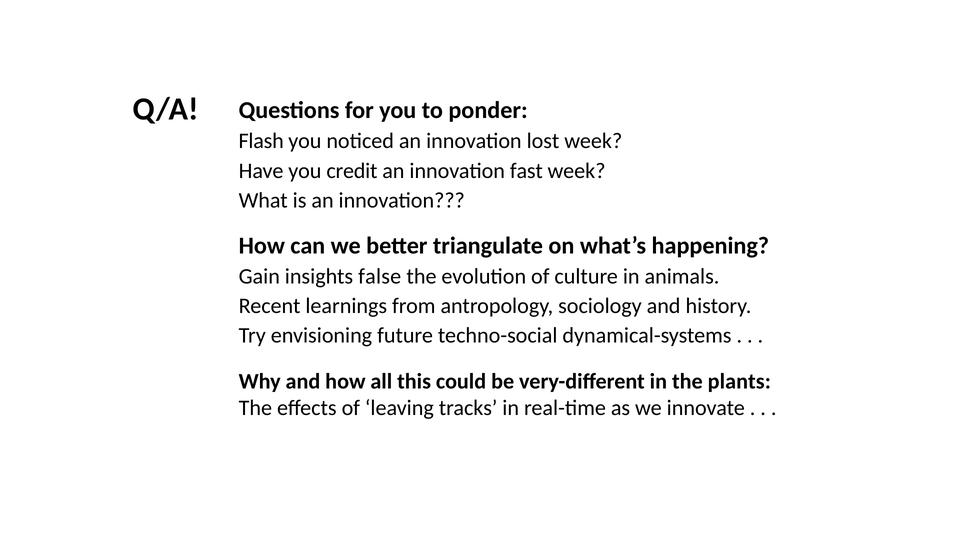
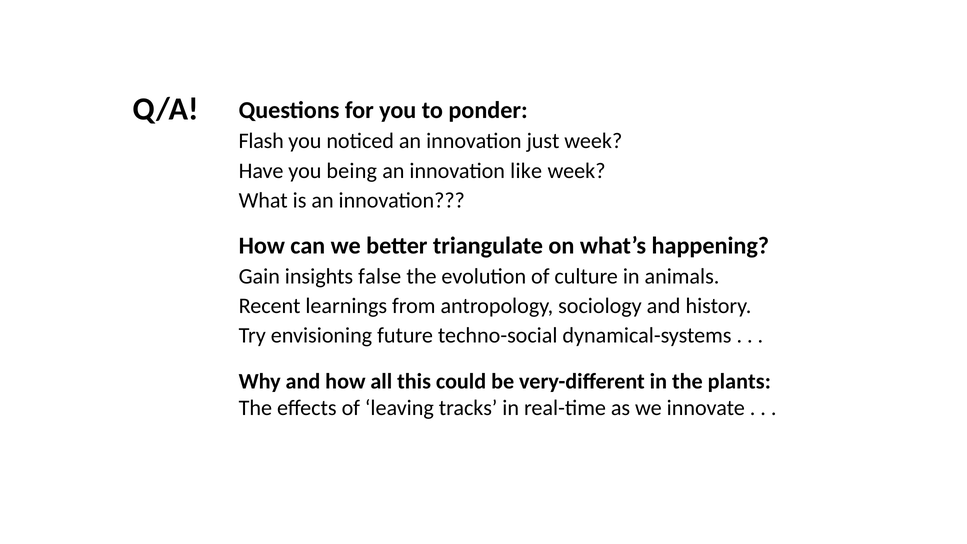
lost: lost -> just (543, 141)
credit: credit -> being (352, 171)
fast: fast -> like (526, 171)
